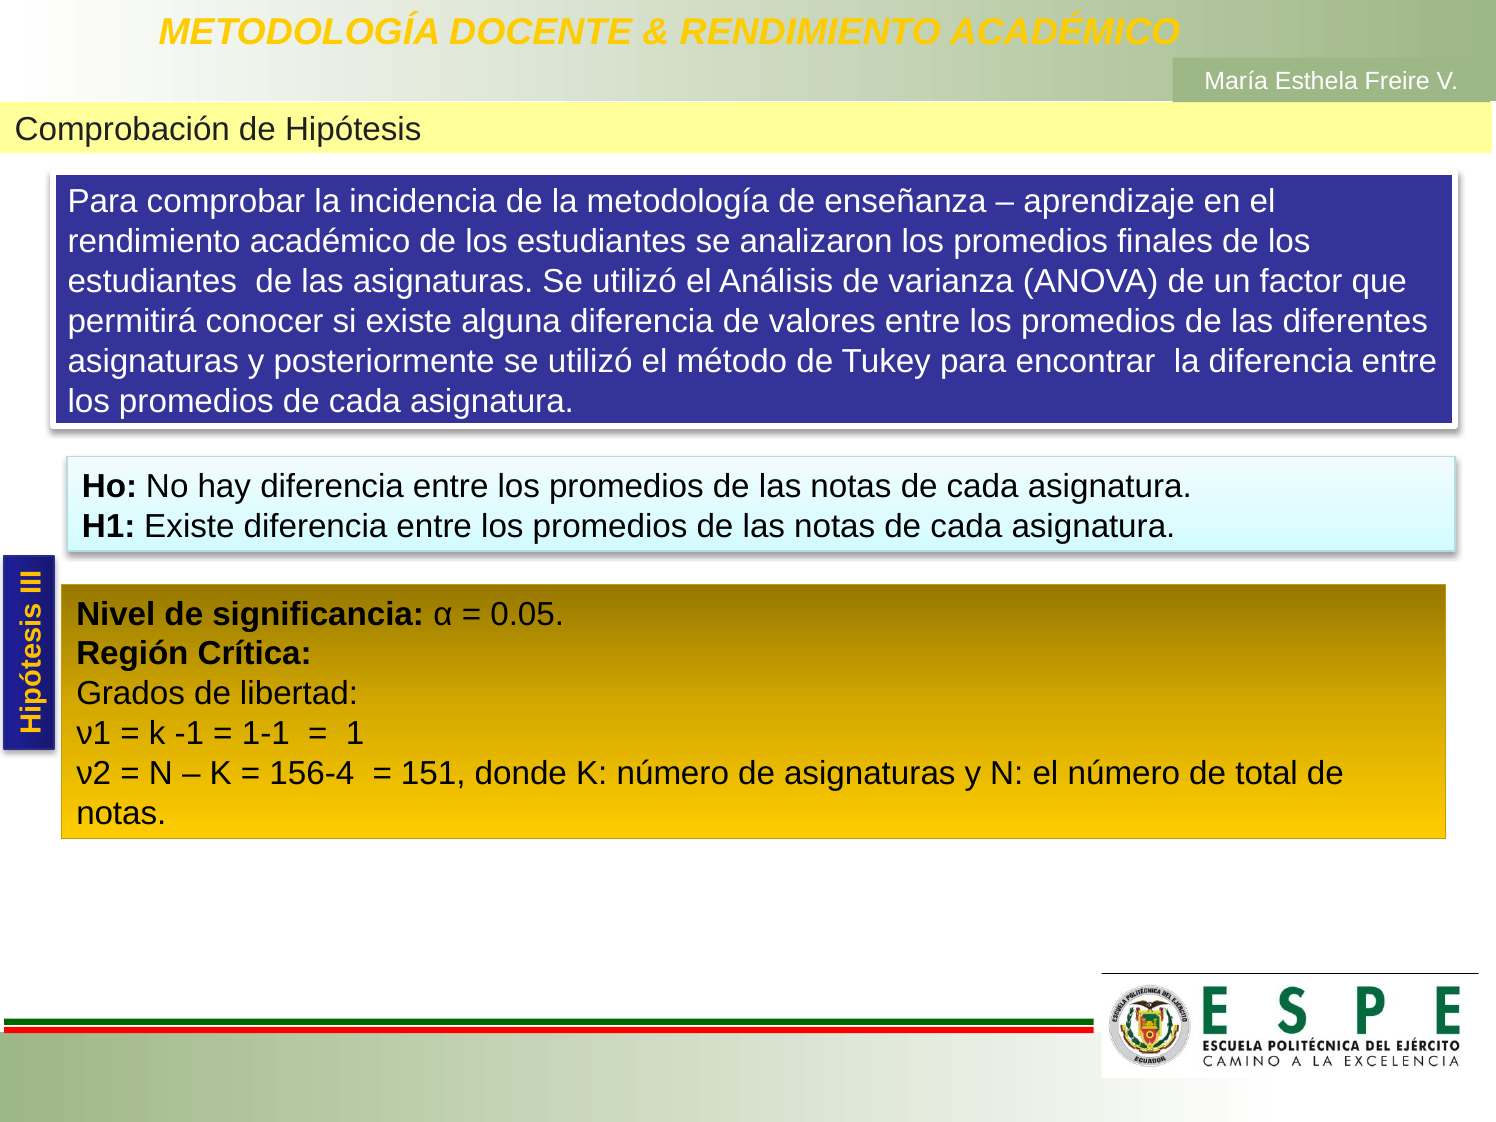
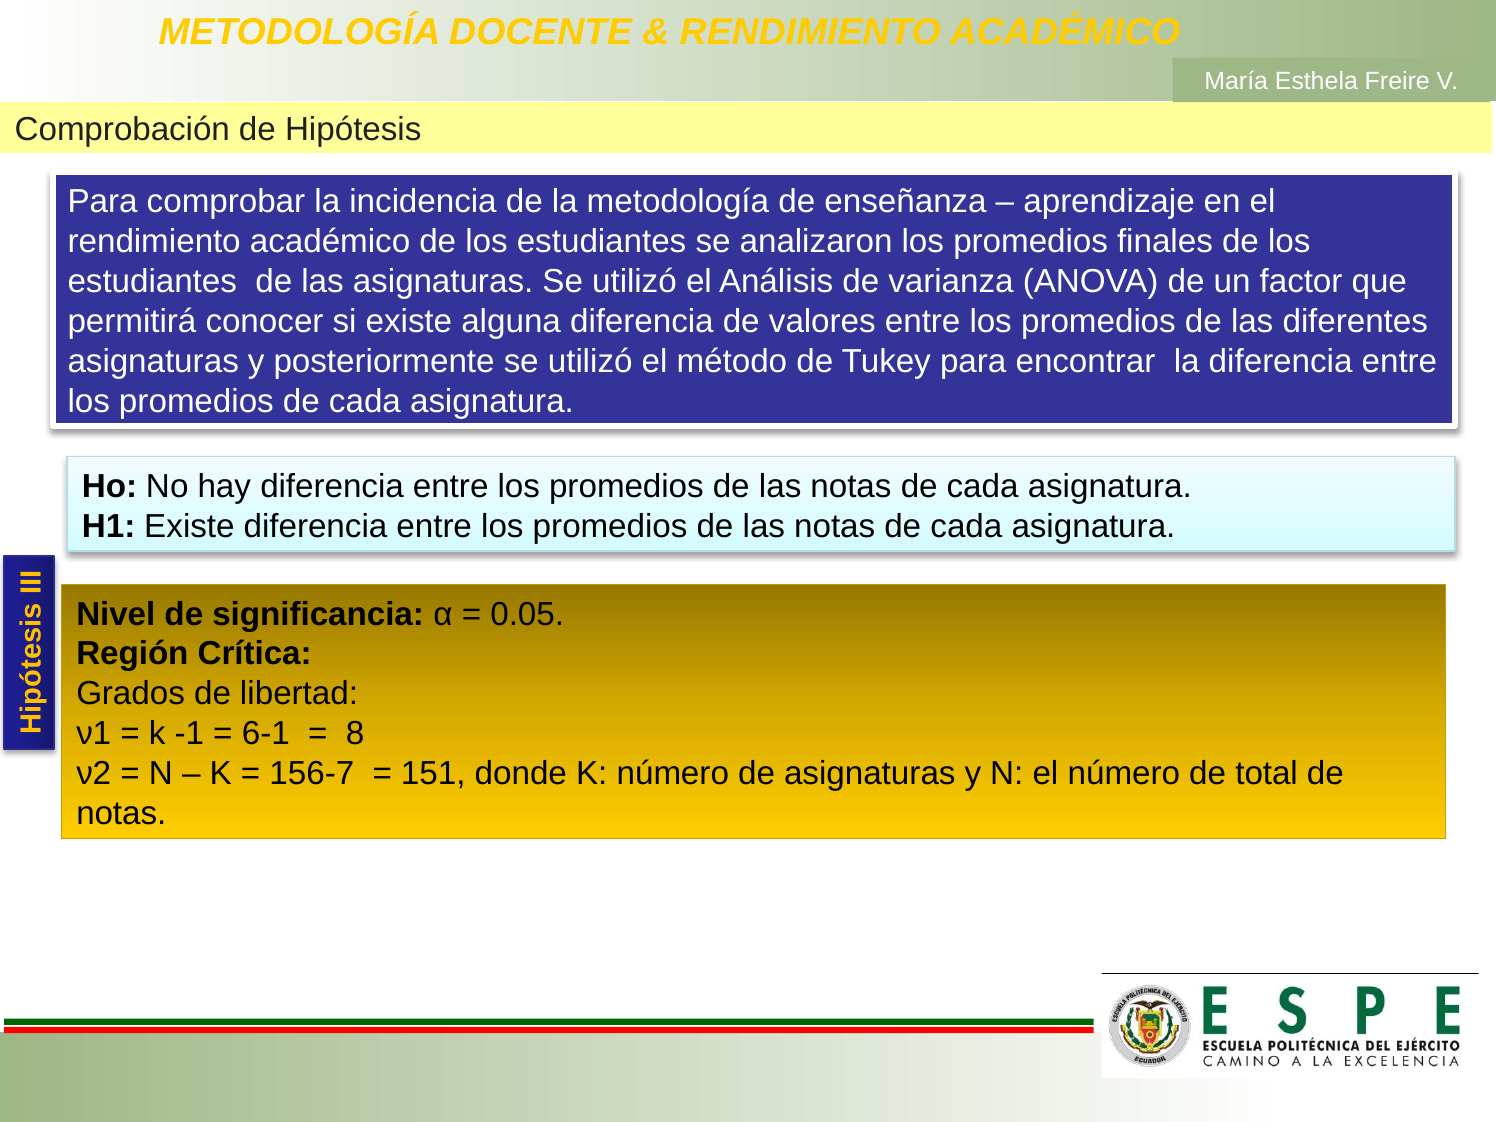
1-1: 1-1 -> 6-1 (266, 734)
1: 1 -> 8 (355, 734)
156-4: 156-4 -> 156-7 (312, 774)
